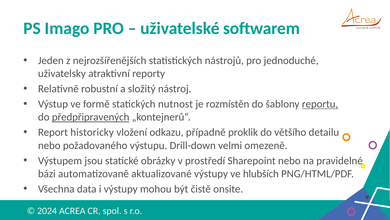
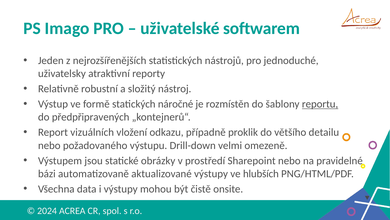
nutnost: nutnost -> náročné (176, 104)
předpřipravených underline: present -> none (91, 117)
historicky: historicky -> vizuálních (92, 132)
